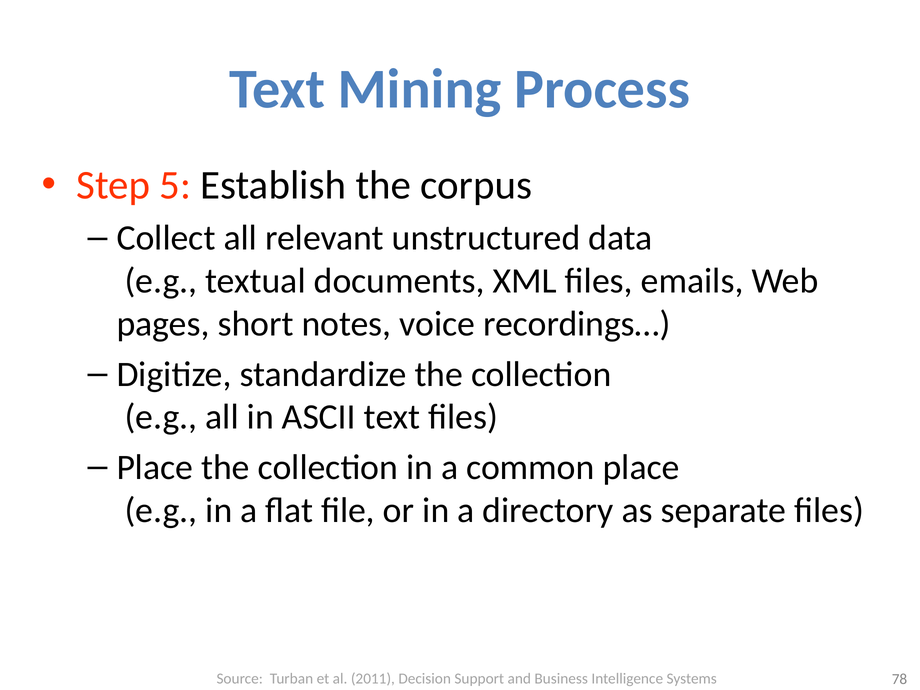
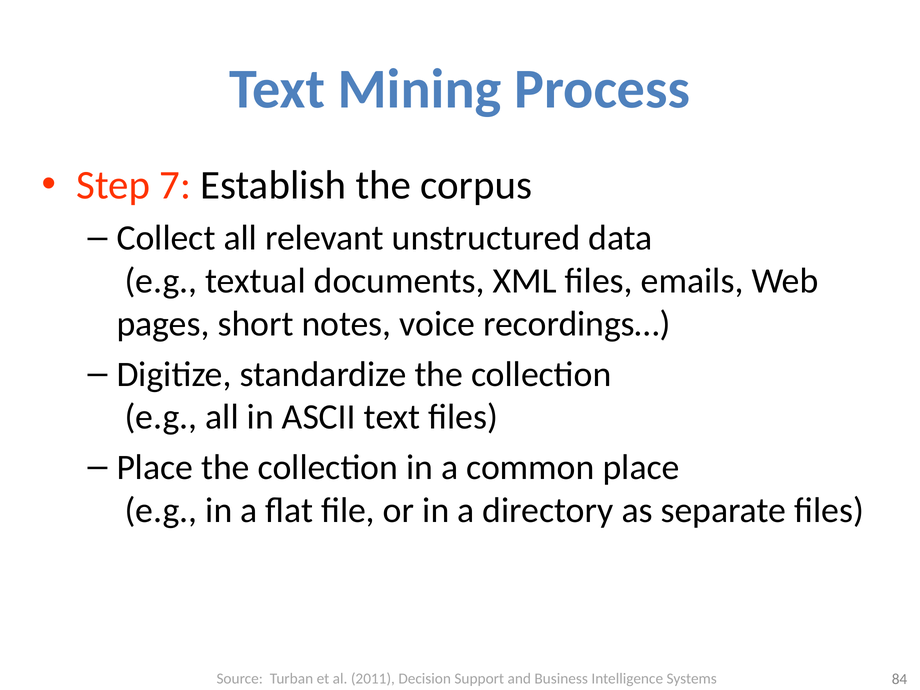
5: 5 -> 7 (175, 185)
78: 78 -> 84 (900, 679)
